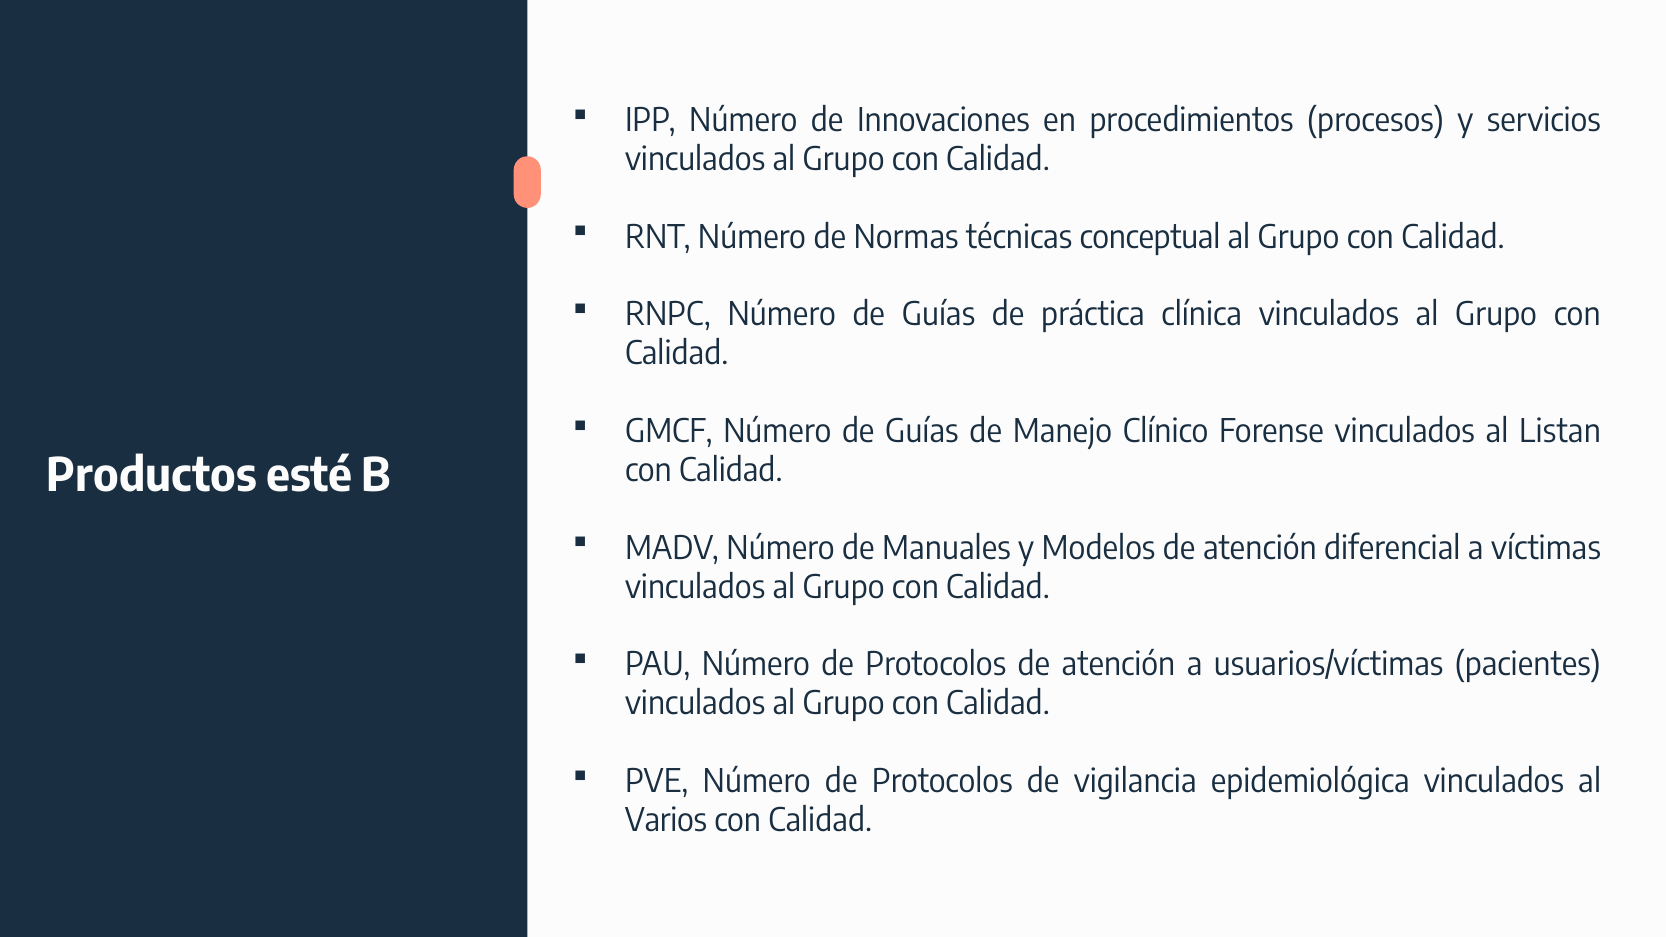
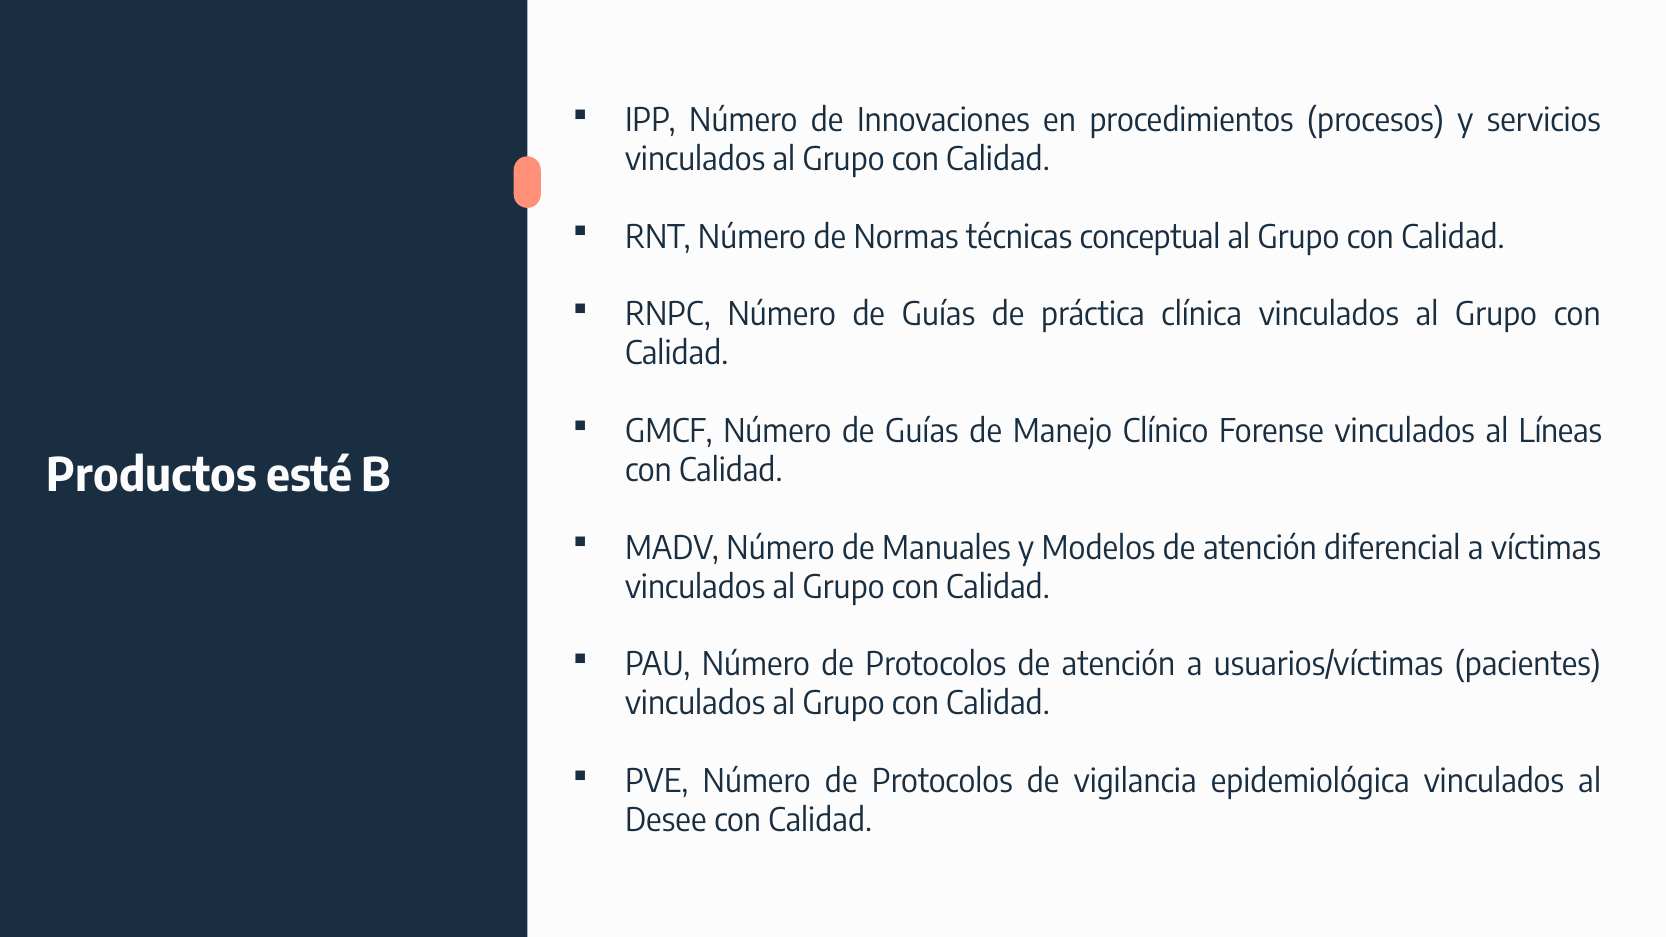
Listan: Listan -> Líneas (1560, 432)
Varios: Varios -> Desee (666, 821)
